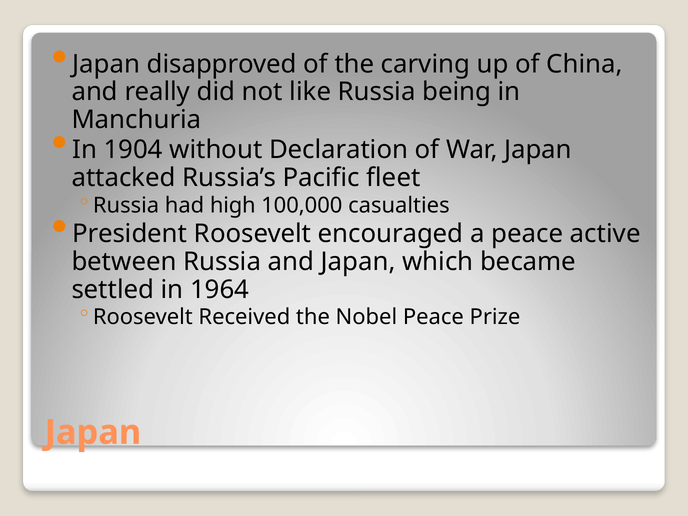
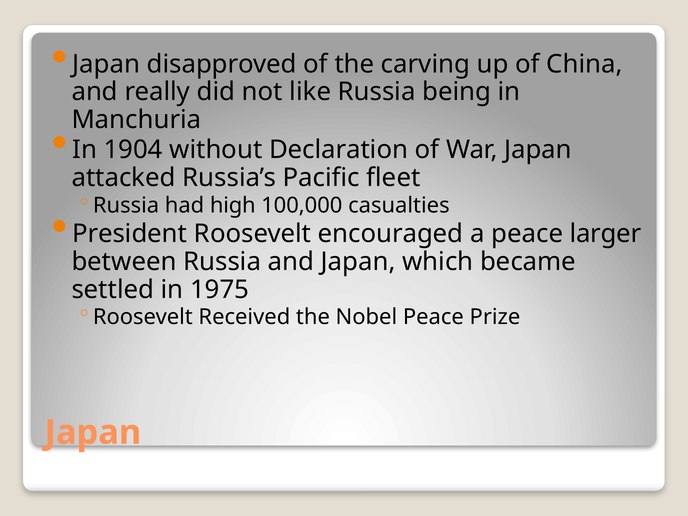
active: active -> larger (605, 234)
1964: 1964 -> 1975 (220, 290)
